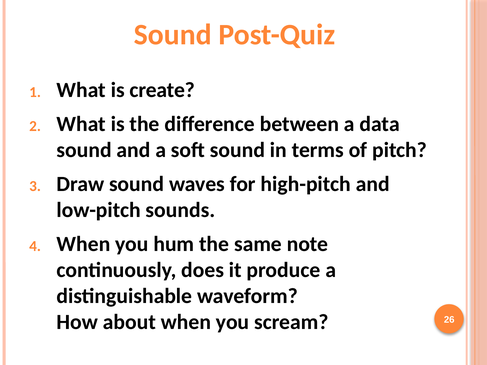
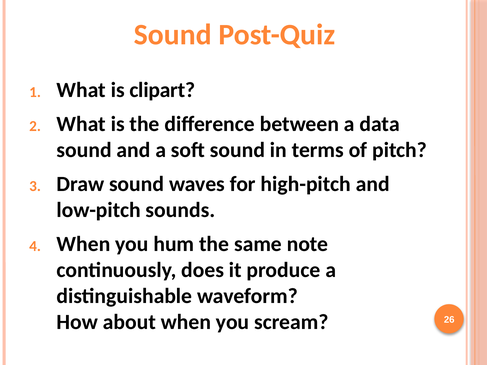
create: create -> clipart (162, 90)
